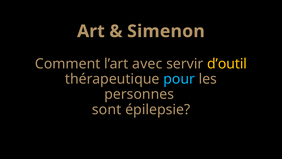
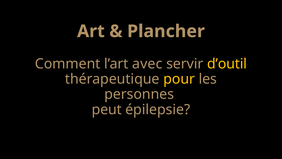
Simenon: Simenon -> Plancher (166, 31)
pour colour: light blue -> yellow (179, 79)
sont: sont -> peut (107, 109)
